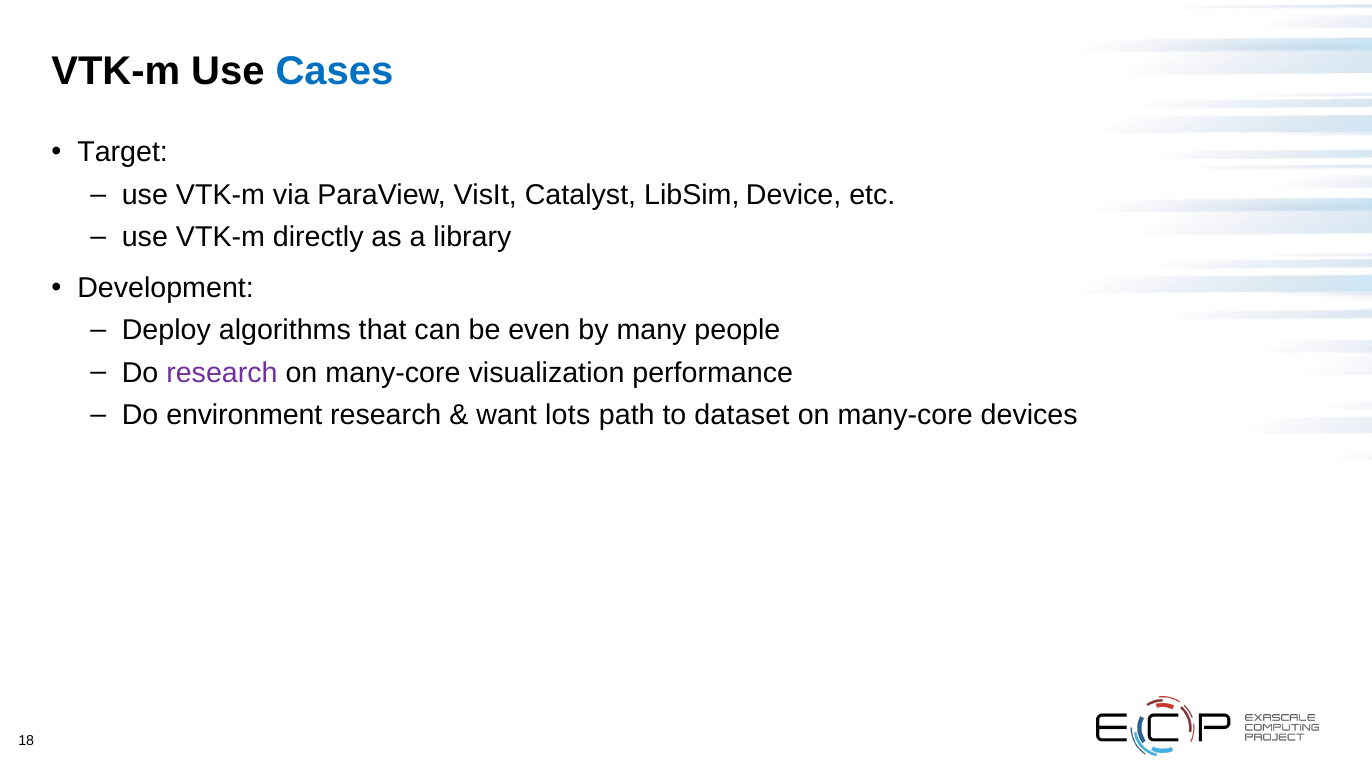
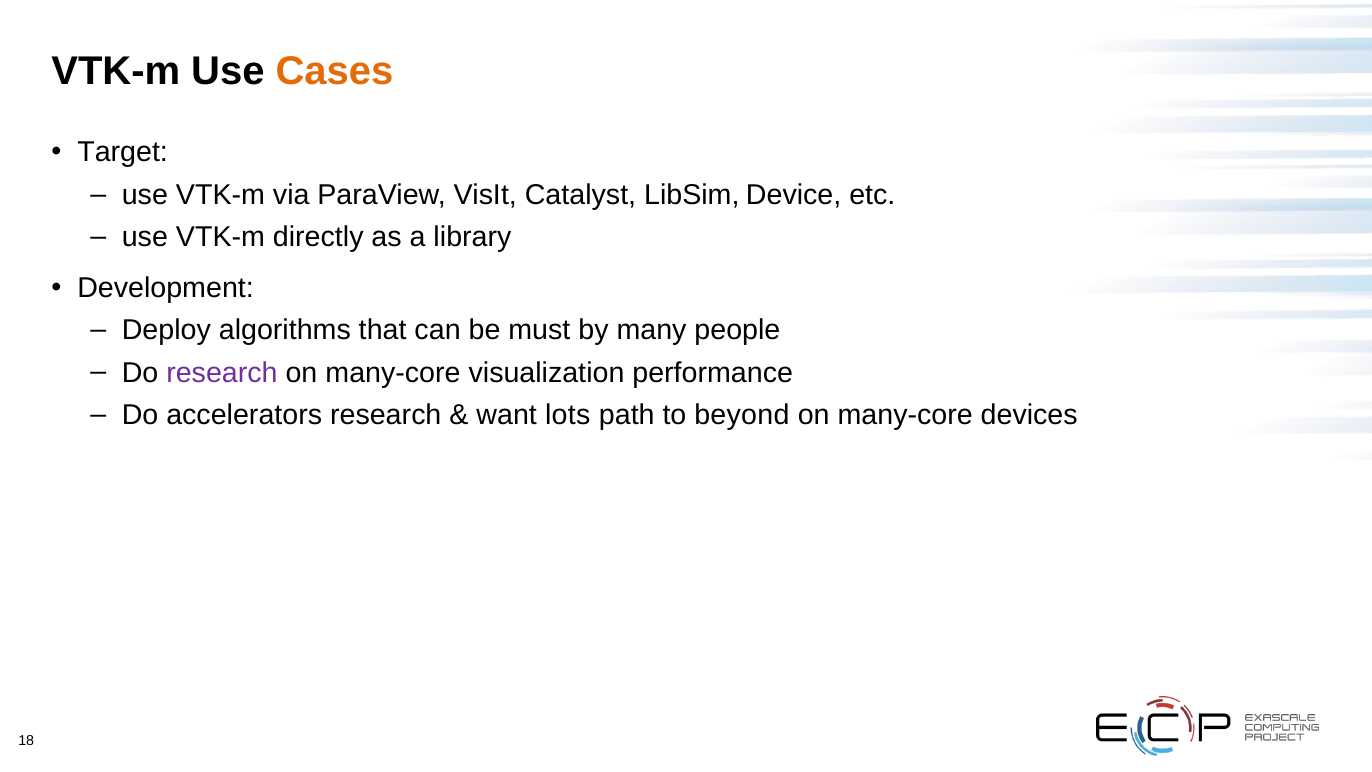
Cases colour: blue -> orange (334, 71)
even: even -> must (539, 330)
environment: environment -> accelerators (244, 415)
dataset: dataset -> beyond (742, 415)
